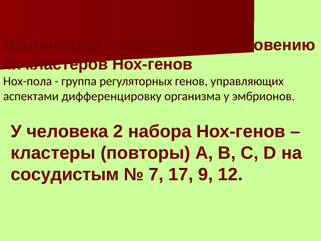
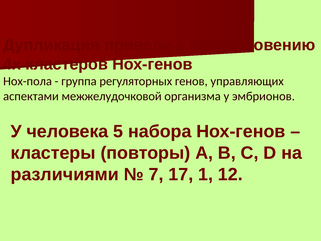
дифференцировку: дифференцировку -> межжелудочковой (112, 96)
2: 2 -> 5 (118, 131)
сосудистым: сосудистым -> различиями (65, 174)
9: 9 -> 1 (206, 174)
